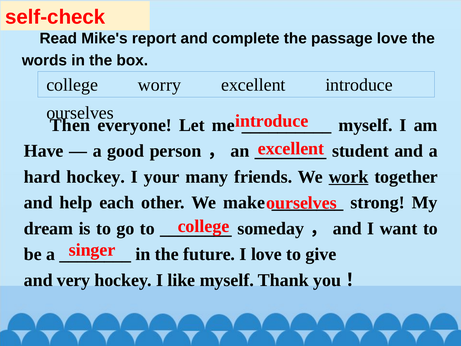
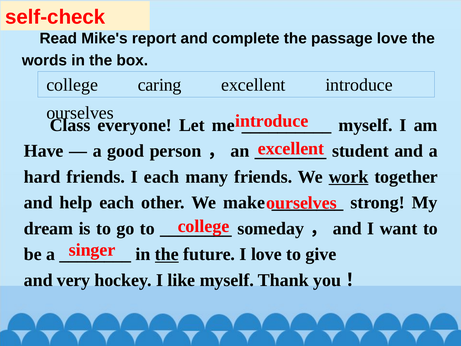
worry: worry -> caring (160, 85)
Then: Then -> Class (70, 125)
hard hockey: hockey -> friends (96, 177)
I your: your -> each (162, 177)
the underline: none -> present (167, 254)
